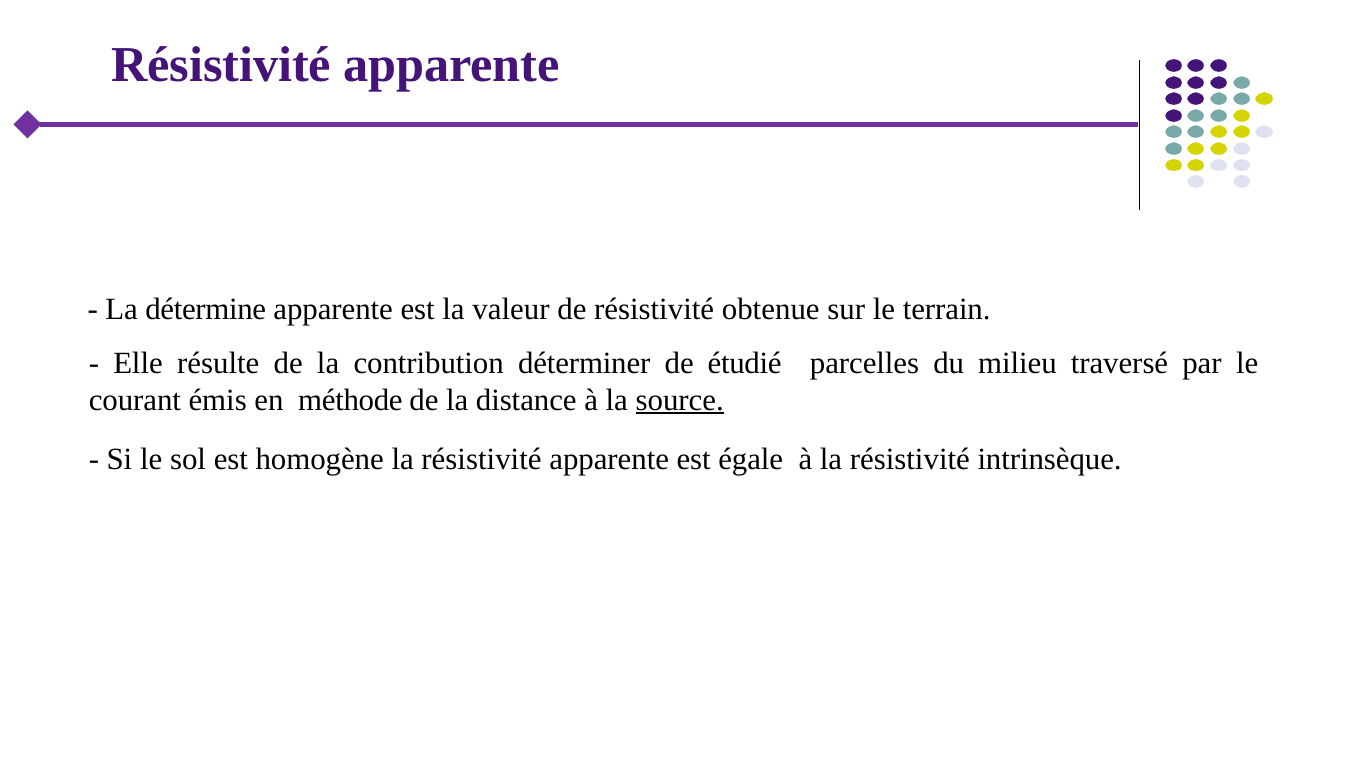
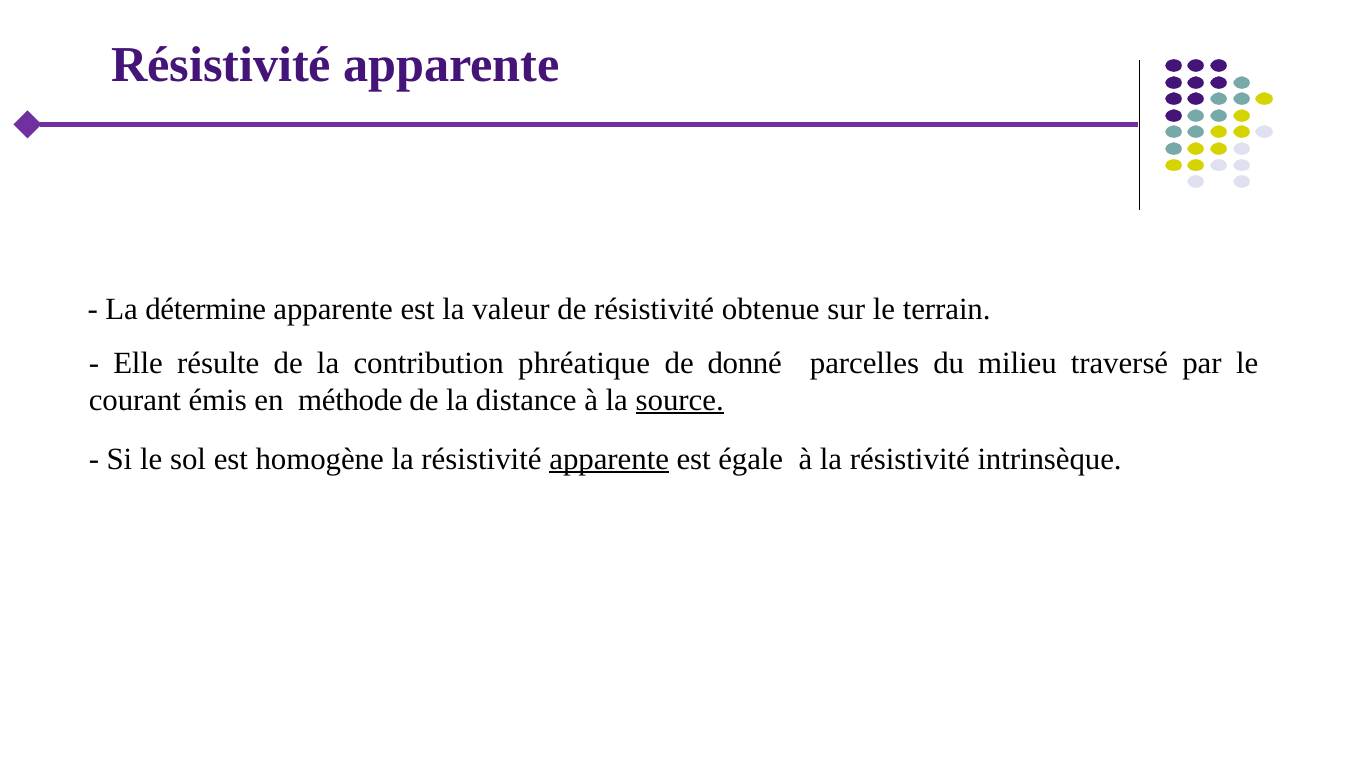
déterminer: déterminer -> phréatique (584, 364)
étudié: étudié -> donné (745, 364)
apparente underline: none -> present (609, 459)
